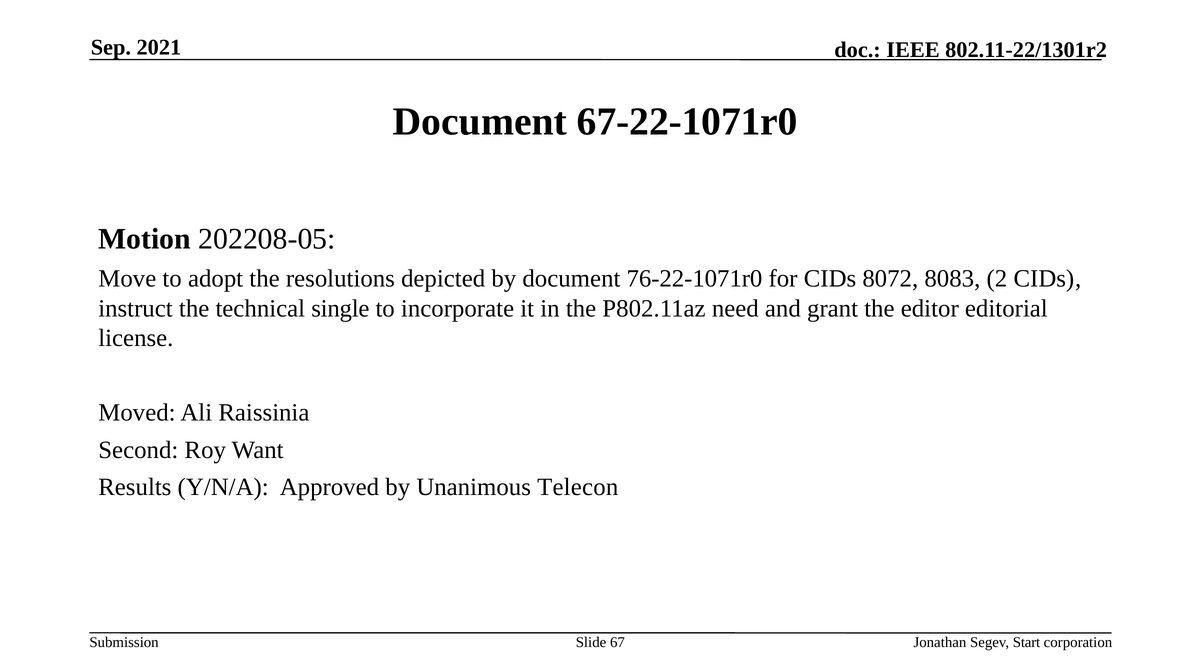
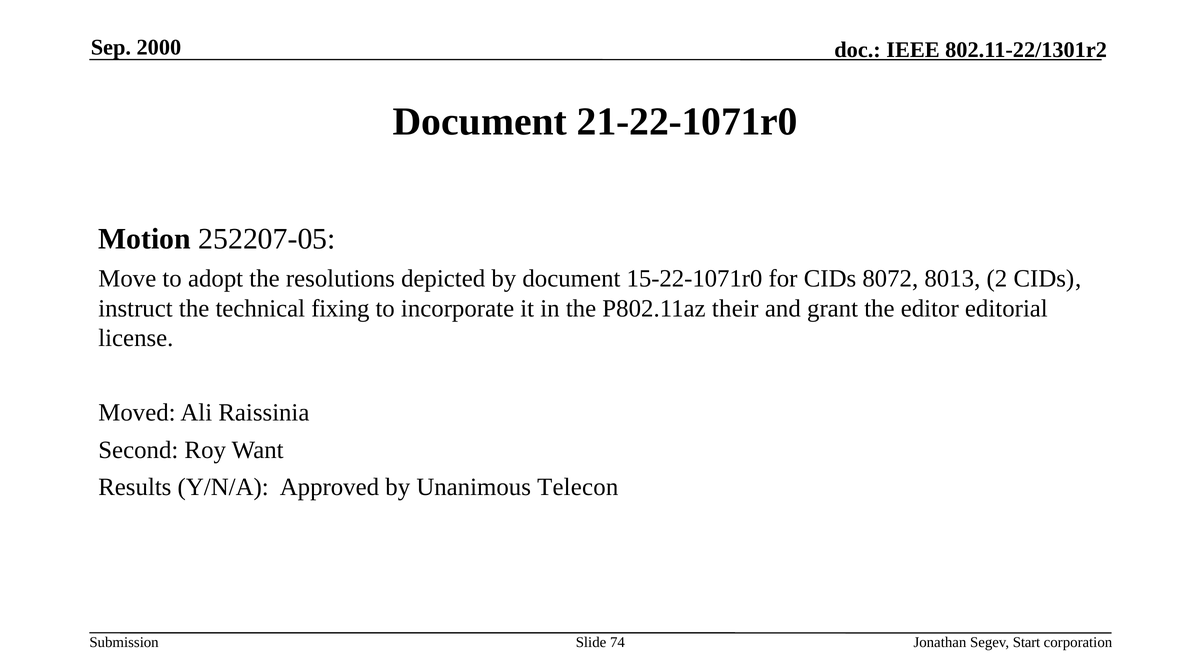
2021: 2021 -> 2000 (159, 47)
67-22-1071r0: 67-22-1071r0 -> 21-22-1071r0 (687, 122)
202208-05: 202208-05 -> 252207-05 (267, 239)
76-22-1071r0: 76-22-1071r0 -> 15-22-1071r0 (695, 279)
8083: 8083 -> 8013 (952, 279)
single: single -> fixing (340, 308)
need: need -> their (735, 308)
67: 67 -> 74 (617, 643)
